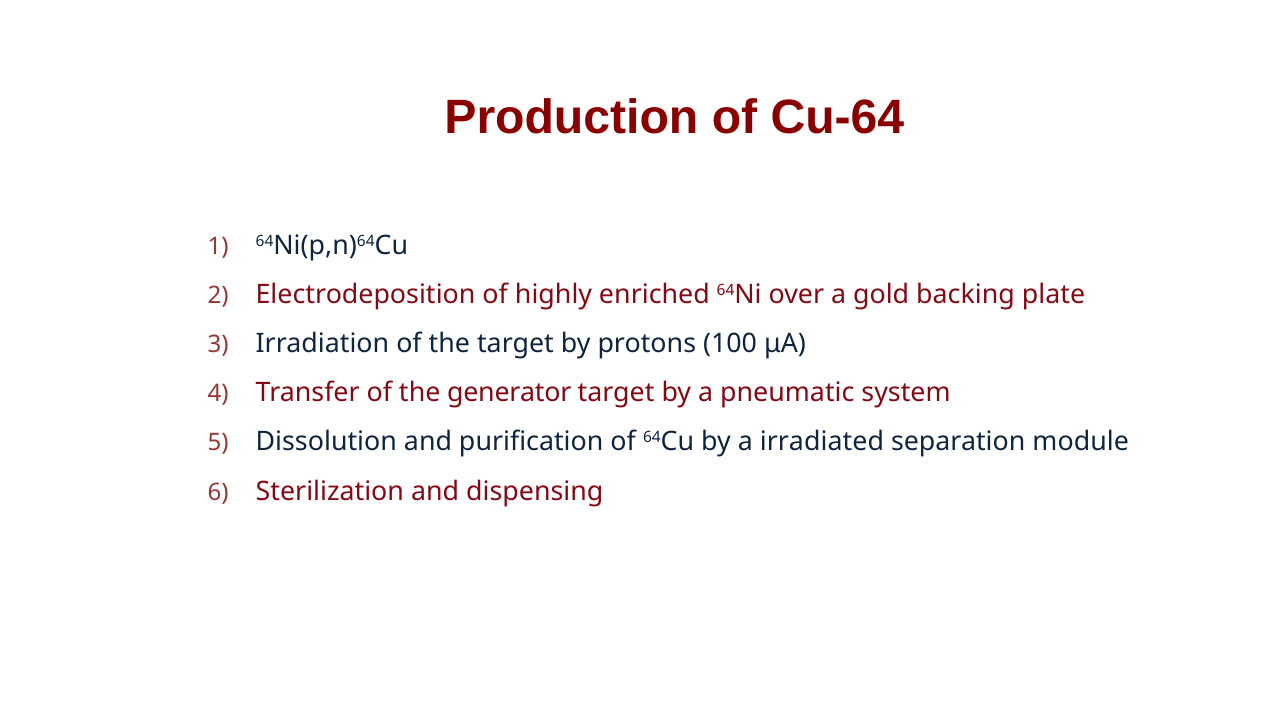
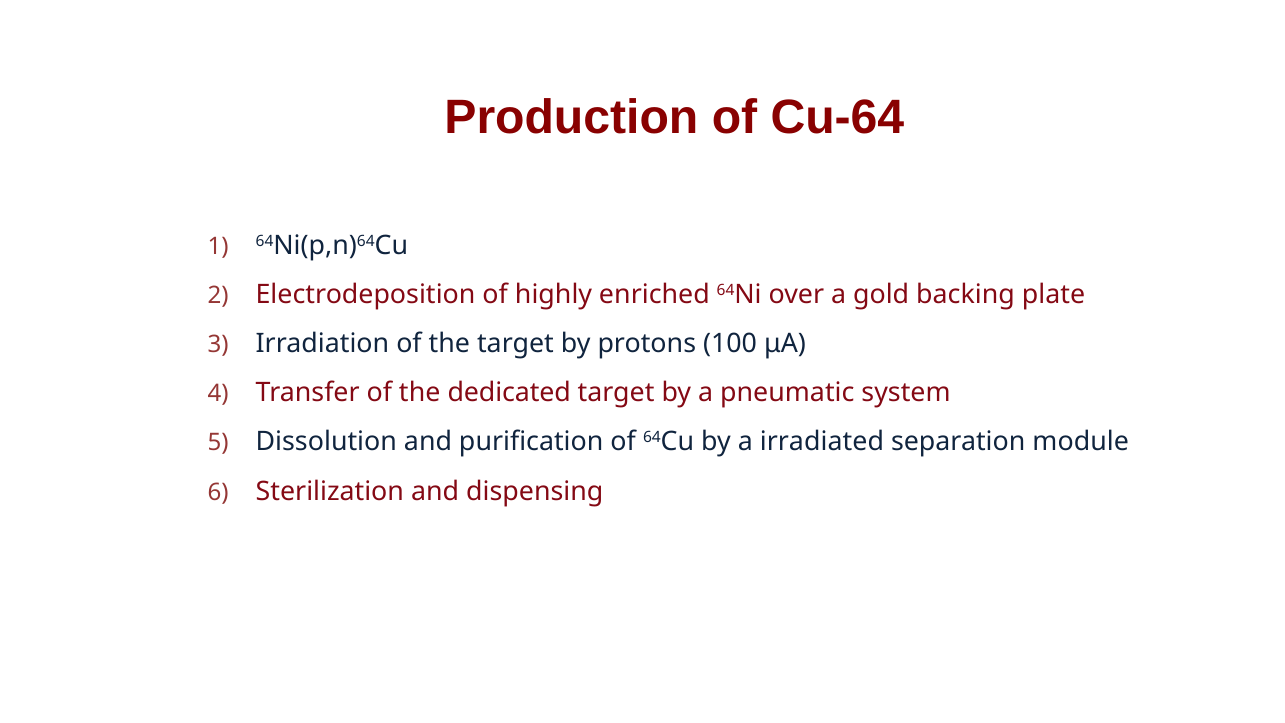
generator: generator -> dedicated (509, 393)
